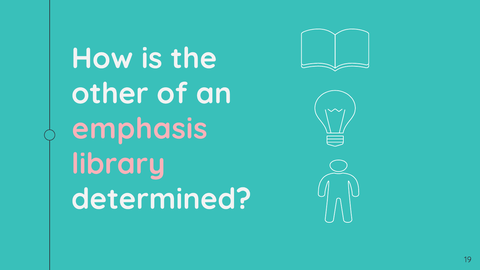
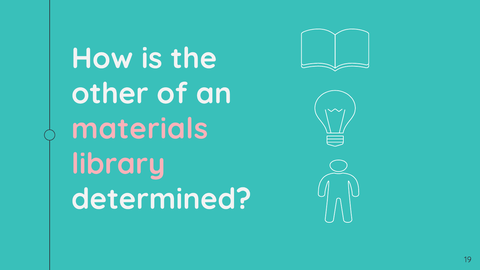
emphasis: emphasis -> materials (140, 129)
